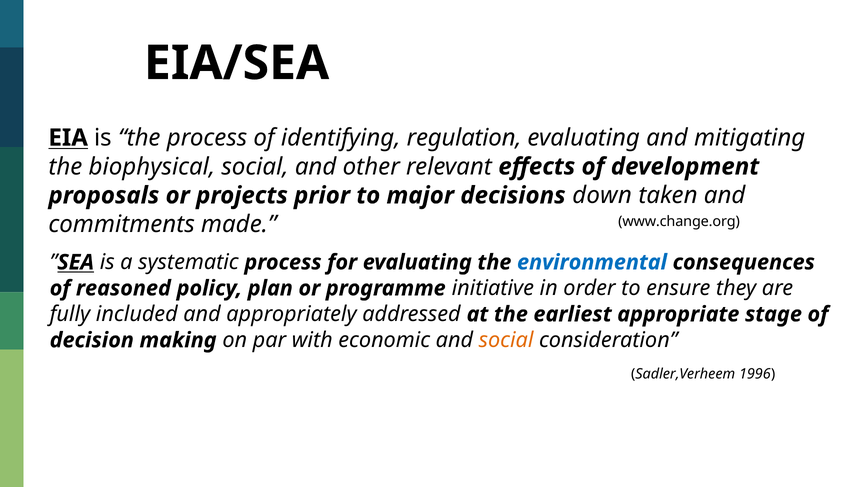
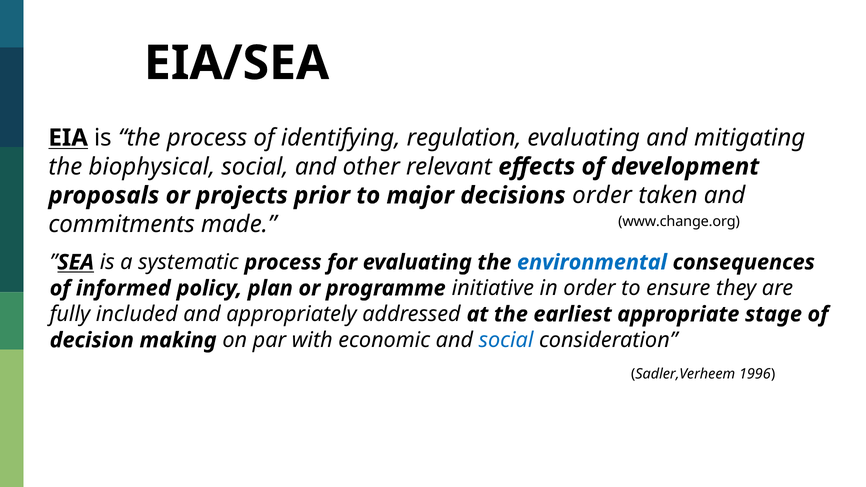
decisions down: down -> order (602, 195)
reasoned: reasoned -> informed (123, 288)
social colour: orange -> blue (506, 340)
